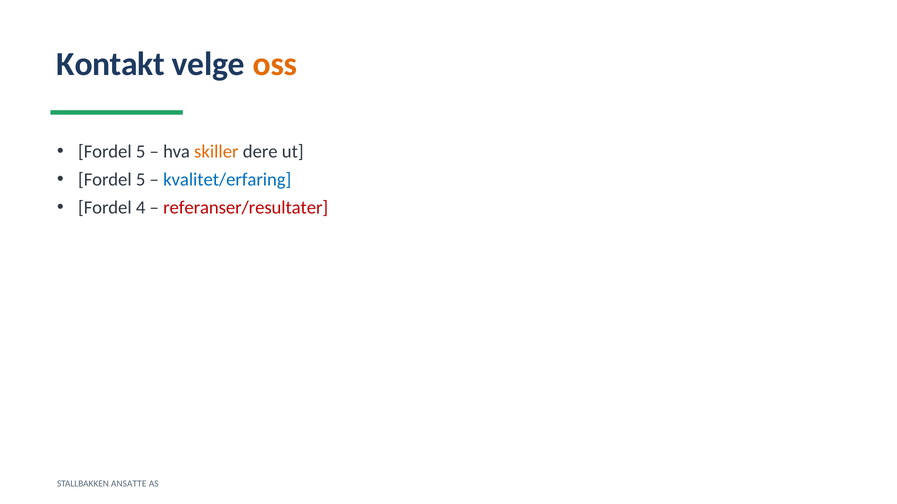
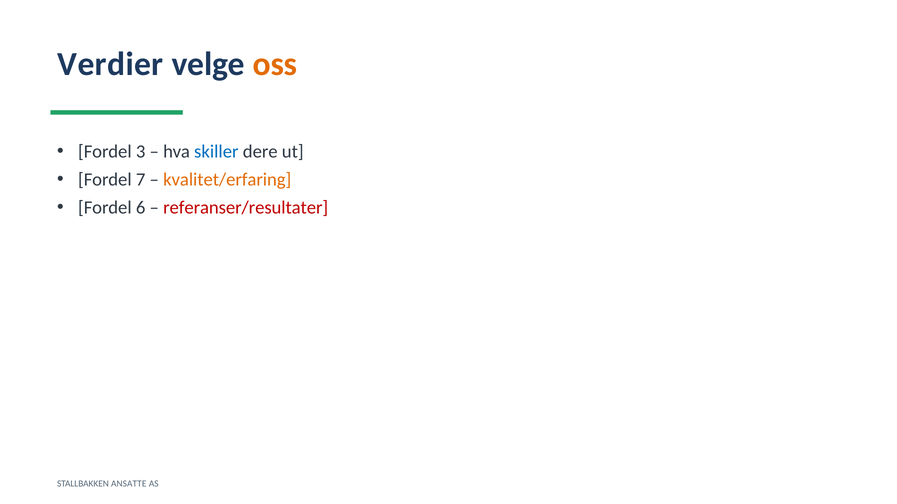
Kontakt: Kontakt -> Verdier (110, 64)
5: 5 -> 3 (141, 152)
skiller colour: orange -> blue (216, 152)
5: 5 -> 7 (141, 180)
kvalitet/erfaring colour: blue -> orange (227, 180)
4: 4 -> 6 (141, 208)
